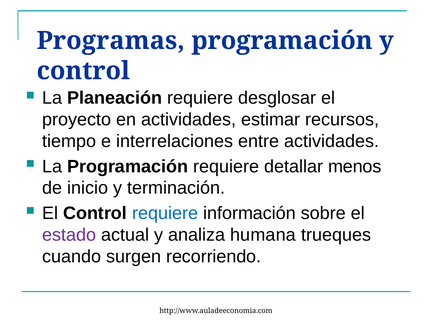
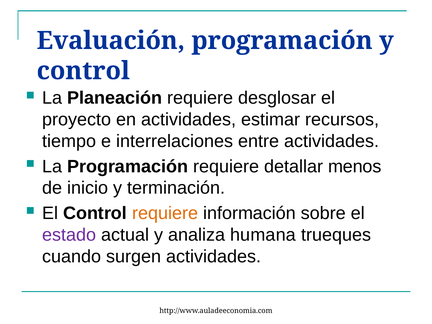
Programas: Programas -> Evaluación (111, 41)
requiere colour: blue -> orange (165, 213)
surgen recorriendo: recorriendo -> actividades (214, 256)
